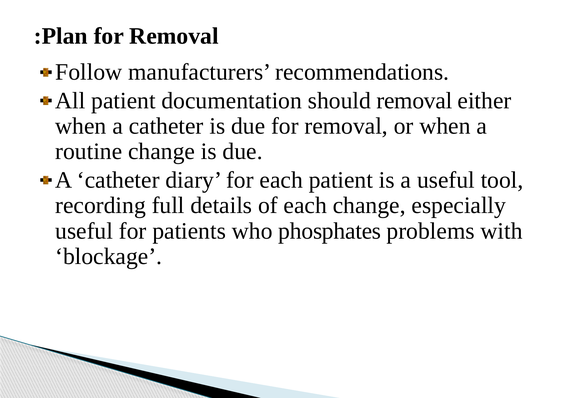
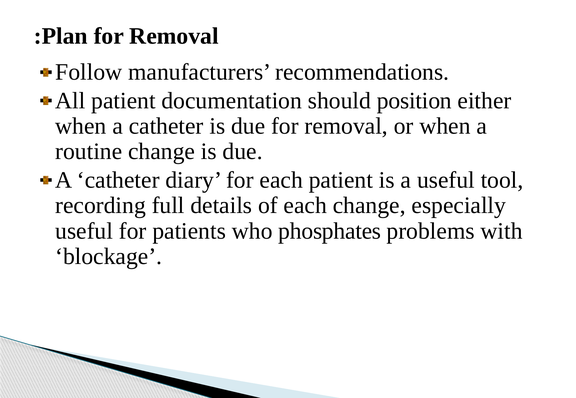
should removal: removal -> position (414, 101)
